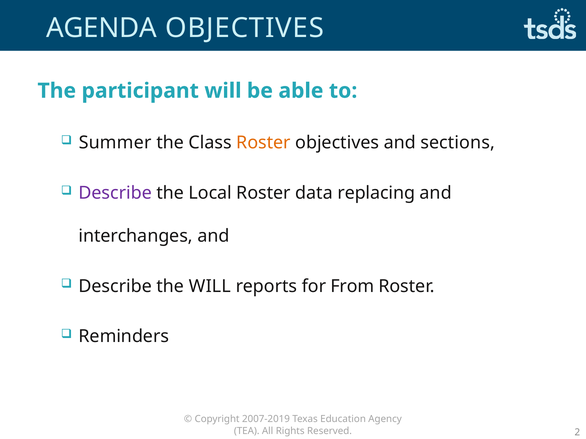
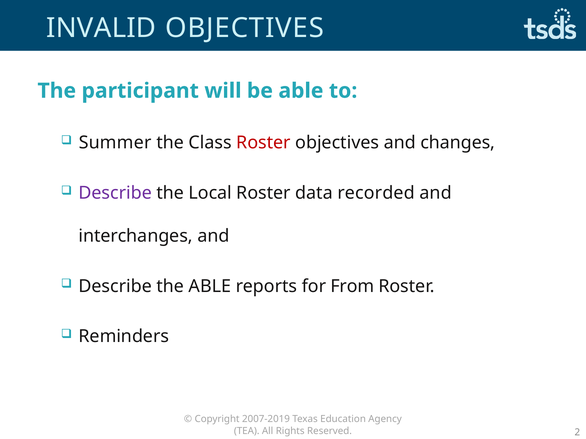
AGENDA: AGENDA -> INVALID (101, 28)
Roster colour: orange -> red (263, 143)
sections: sections -> changes (458, 143)
replacing: replacing -> recorded (376, 193)
the WILL: WILL -> ABLE (210, 286)
